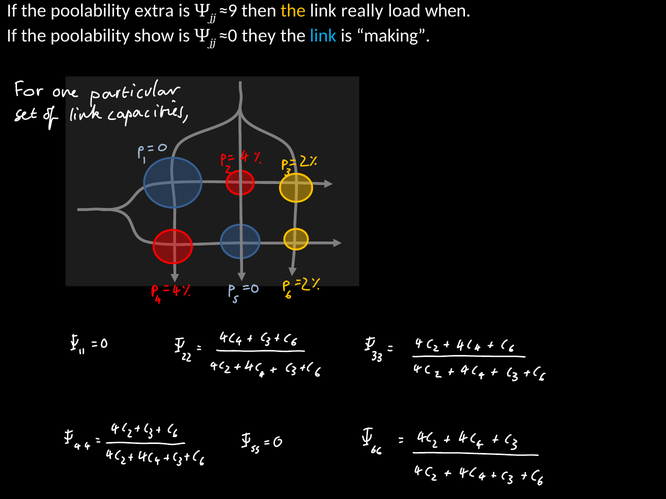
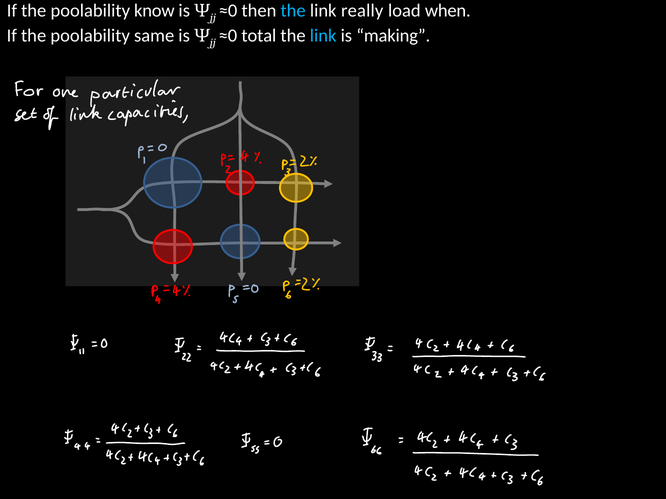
extra: extra -> know (154, 11)
≈9: ≈9 -> ≈0 (228, 11)
the colour: yellow -> light blue (293, 11)
show: show -> same (154, 36)
they: they -> total (259, 36)
